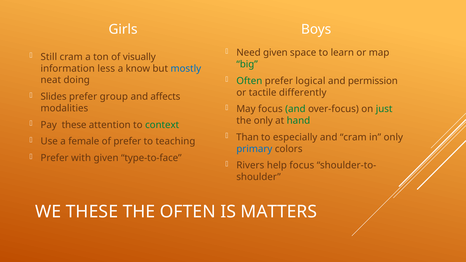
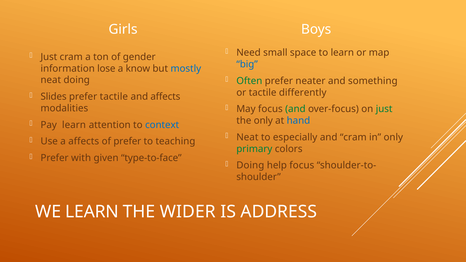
Need given: given -> small (275, 53)
Still: Still -> Just (49, 57)
visually: visually -> gender (139, 57)
big colour: green -> blue (247, 64)
less: less -> lose (106, 68)
logical: logical -> neater (310, 81)
permission: permission -> something (373, 81)
prefer group: group -> tactile (114, 97)
hand colour: green -> blue (298, 121)
Pay these: these -> learn (74, 125)
context colour: green -> blue (162, 125)
Than: Than -> Neat (247, 137)
a female: female -> affects (84, 141)
primary colour: blue -> green (254, 149)
Rivers: Rivers -> Doing (250, 165)
WE THESE: THESE -> LEARN (92, 212)
THE OFTEN: OFTEN -> WIDER (188, 212)
MATTERS: MATTERS -> ADDRESS (279, 212)
